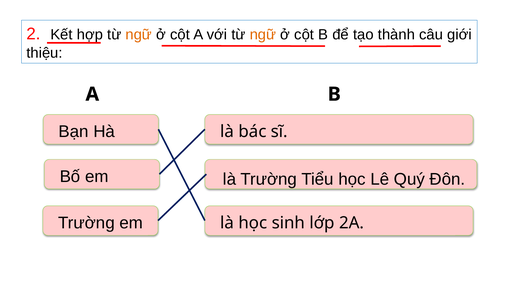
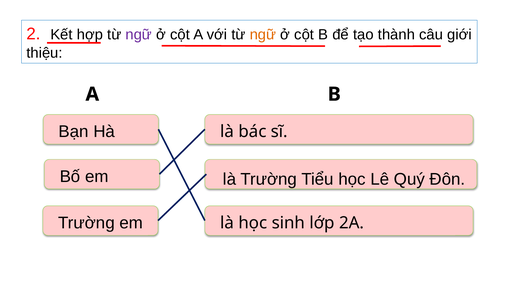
ngữ colour: orange -> purple (139, 35)
